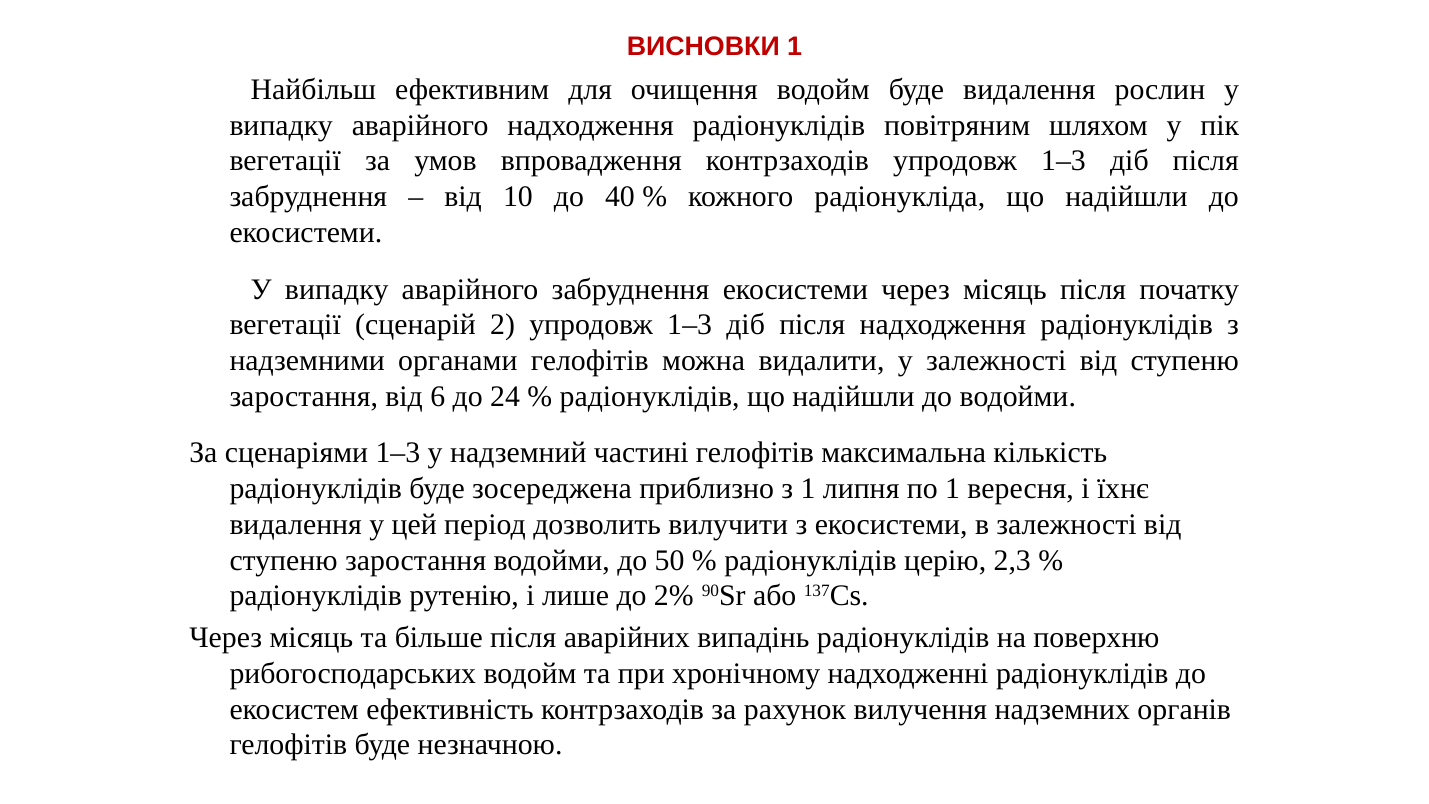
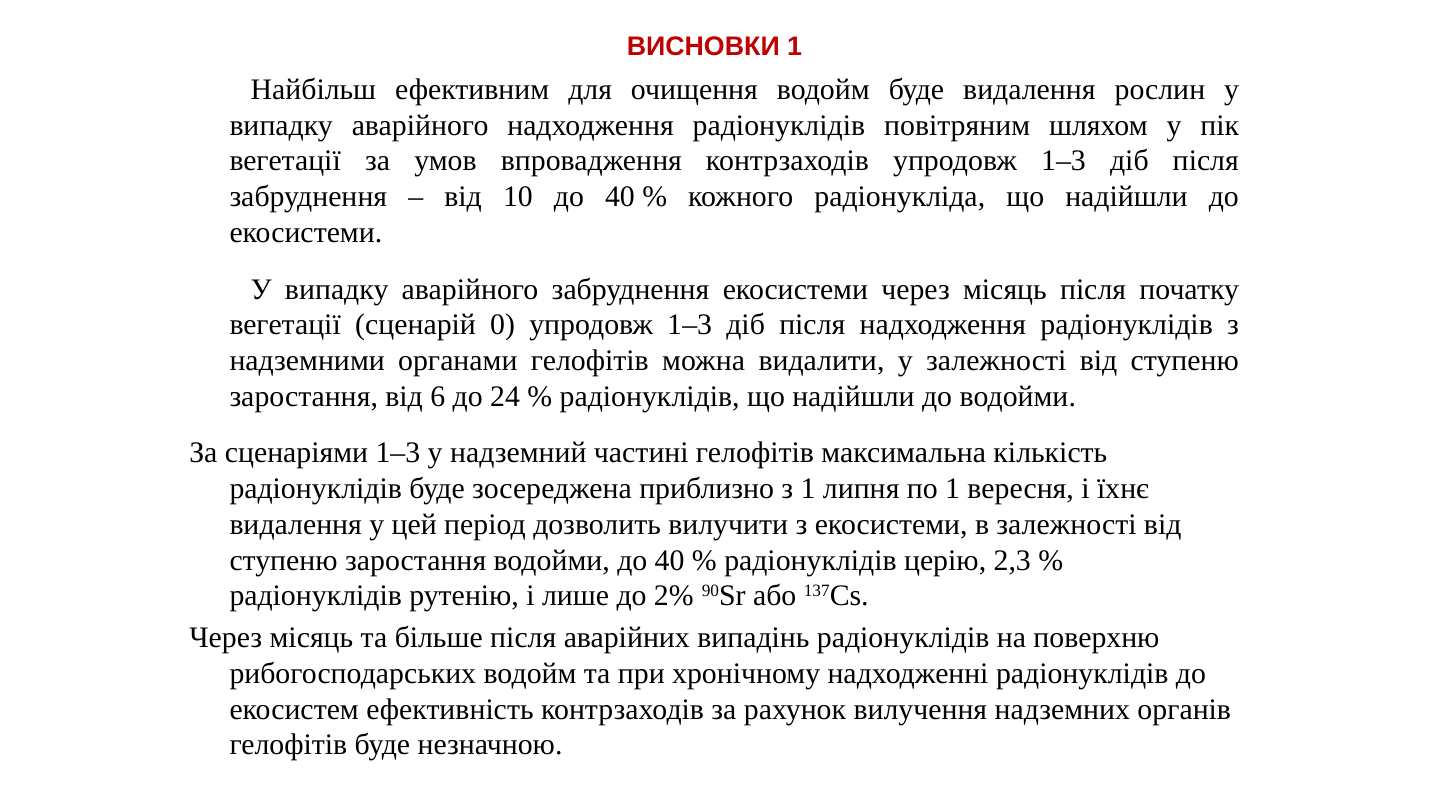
2: 2 -> 0 (503, 325)
водойми до 50: 50 -> 40 (670, 560)
